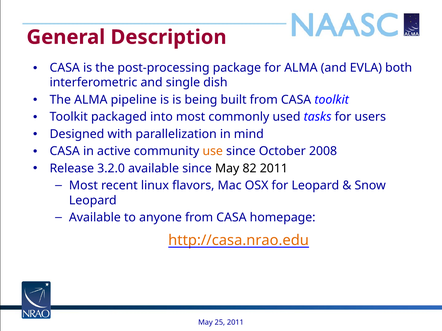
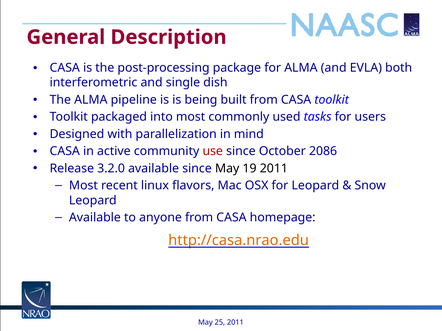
use colour: orange -> red (213, 151)
2008: 2008 -> 2086 (323, 151)
82: 82 -> 19 (250, 169)
